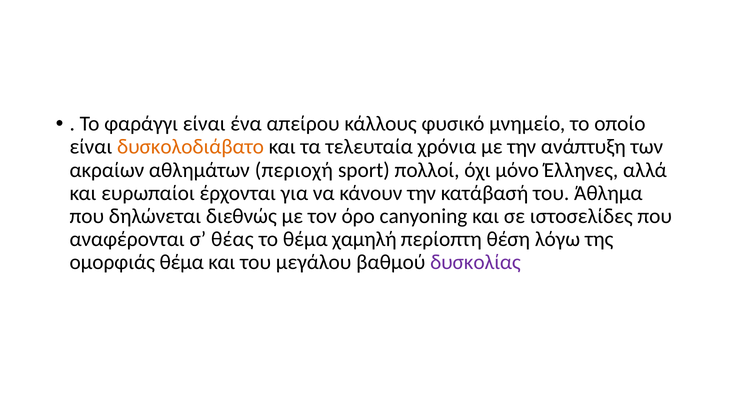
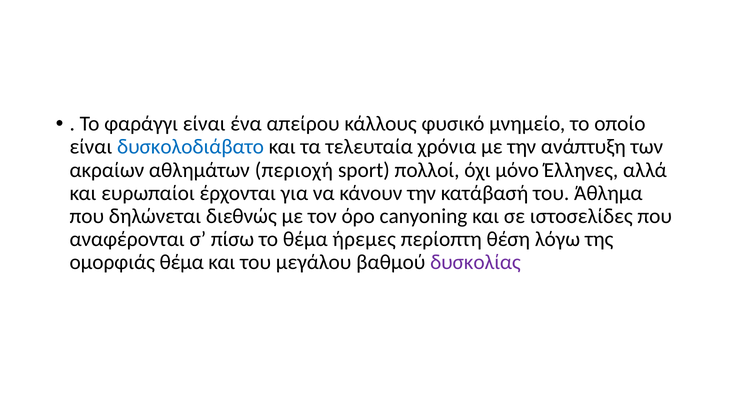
δυσκολοδιάβατο colour: orange -> blue (191, 147)
θέας: θέας -> πίσω (233, 239)
χαμηλή: χαμηλή -> ήρεμες (364, 239)
